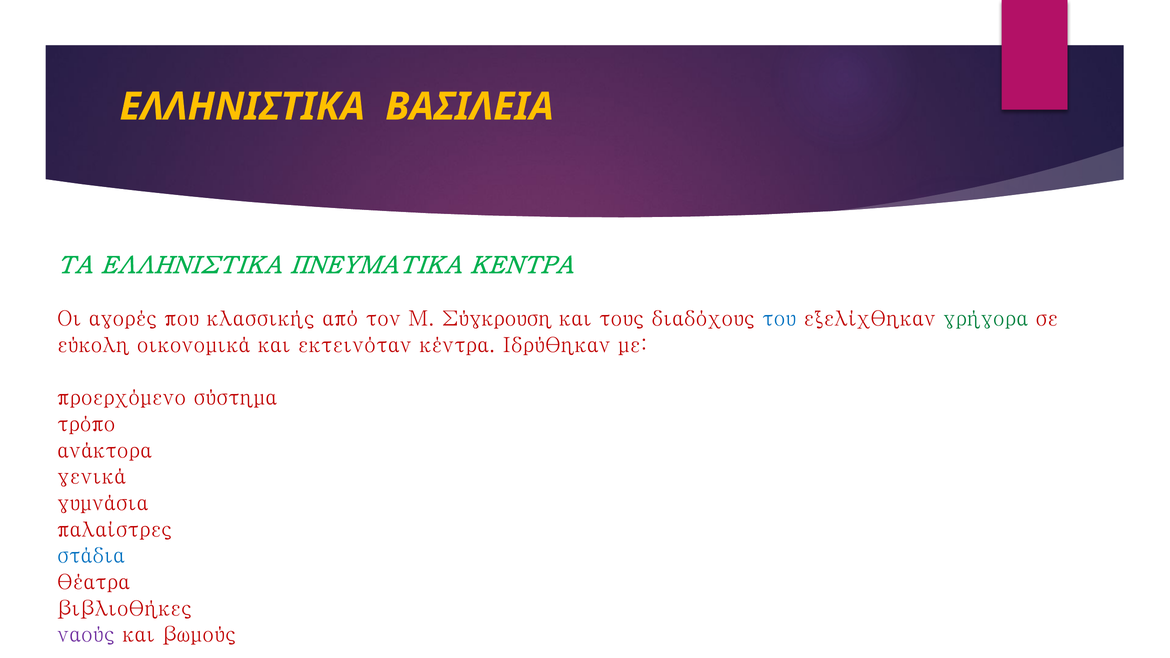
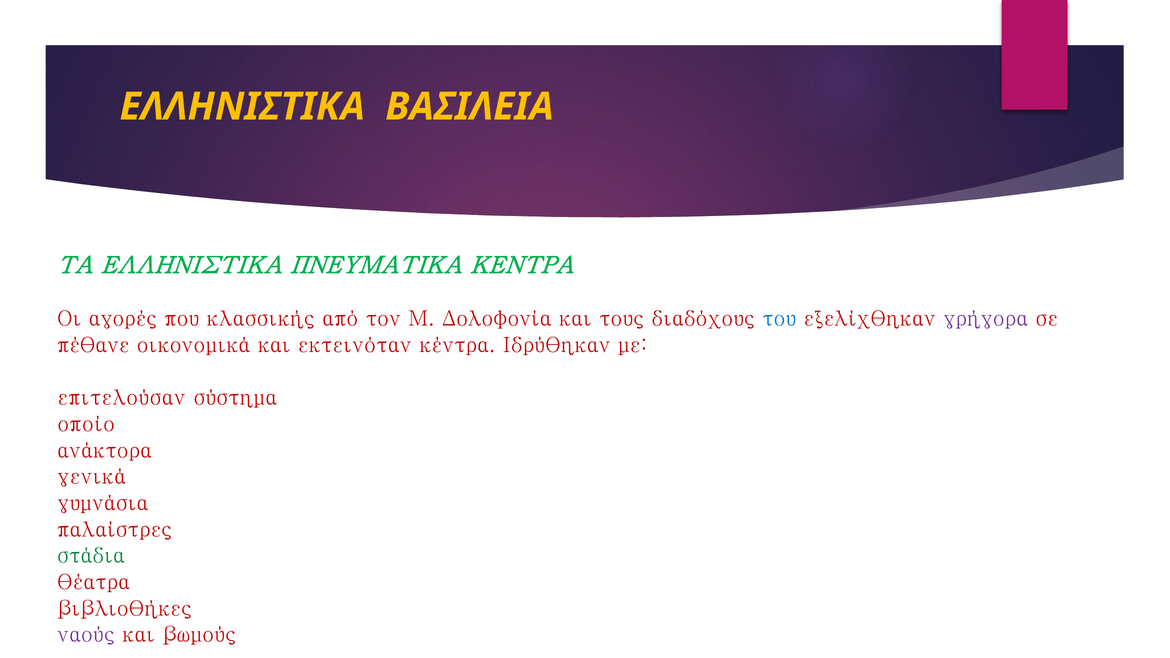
Σύγκρουση: Σύγκρουση -> Δολοφονία (497, 319)
γρήγορα colour: green -> purple (986, 319)
εύκολη: εύκολη -> πέθανε (93, 345)
προερχόμενο: προερχόμενο -> επιτελούσαν (121, 398)
τρόπο: τρόπο -> οποίο (86, 424)
στάδια colour: blue -> green (91, 556)
